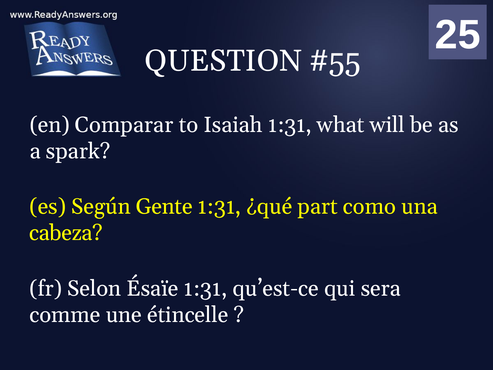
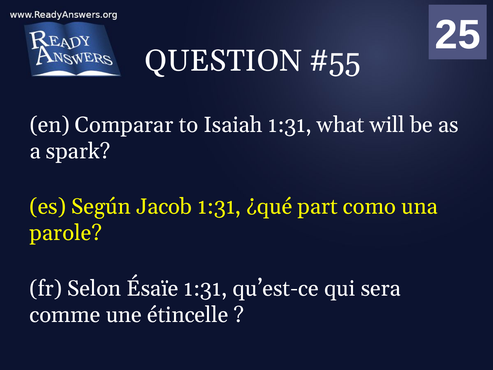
Gente: Gente -> Jacob (164, 206)
cabeza: cabeza -> parole (66, 233)
